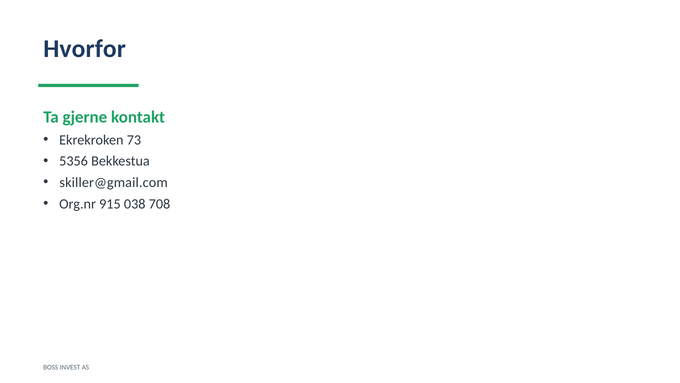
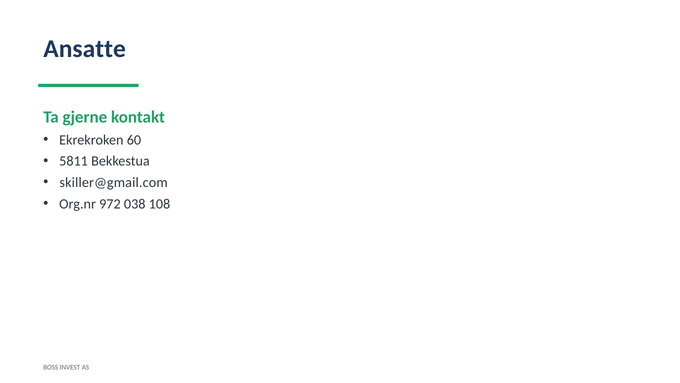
Hvorfor: Hvorfor -> Ansatte (85, 49)
73: 73 -> 60 (134, 140)
5356: 5356 -> 5811 (74, 161)
915: 915 -> 972 (110, 204)
708: 708 -> 108 (159, 204)
